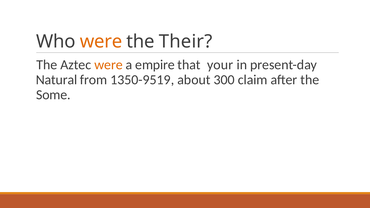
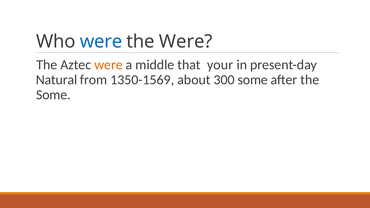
were colour: orange -> blue (101, 41)
the Their: Their -> Were (186, 41)
empire: empire -> middle (155, 65)
1350-9519: 1350-9519 -> 1350-1569 (142, 80)
300 claim: claim -> some (253, 80)
